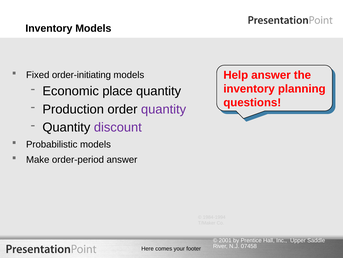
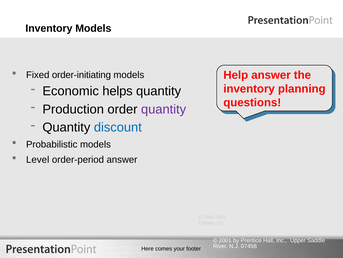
place: place -> helps (118, 91)
discount colour: purple -> blue (118, 127)
Make: Make -> Level (38, 159)
